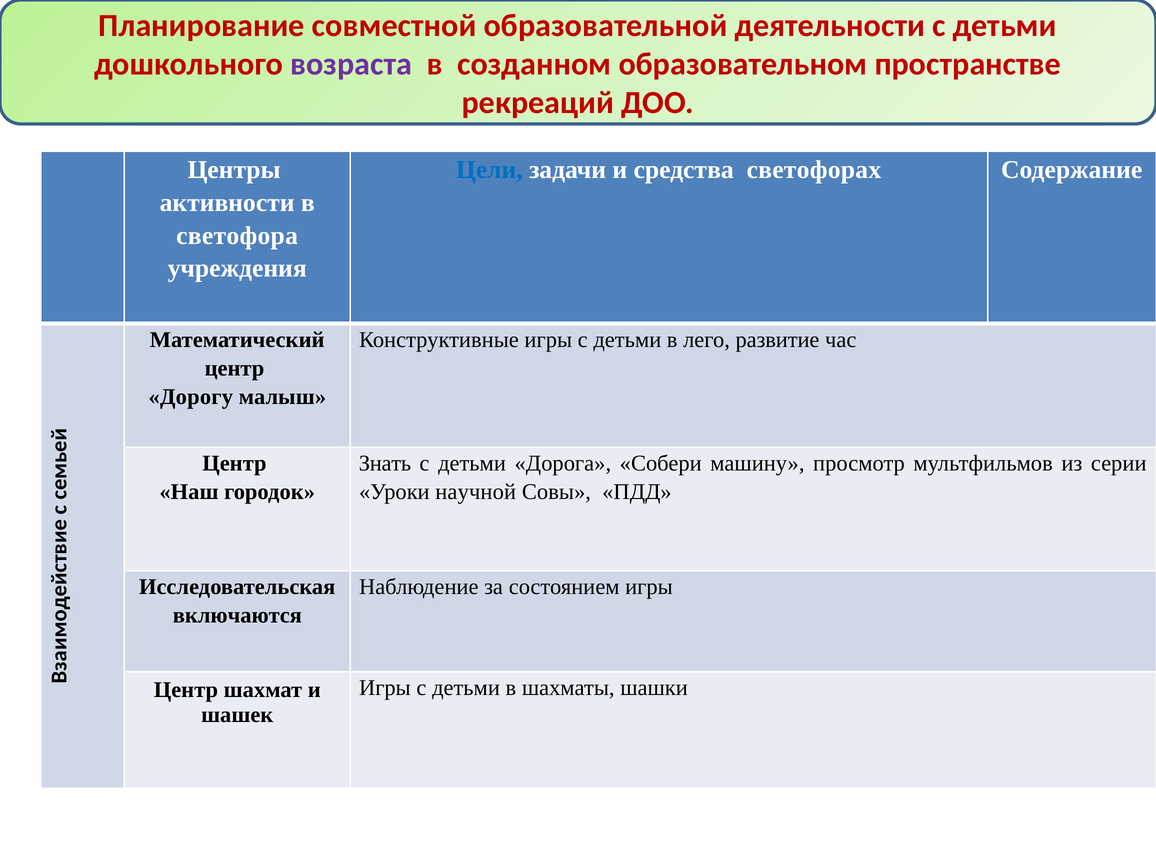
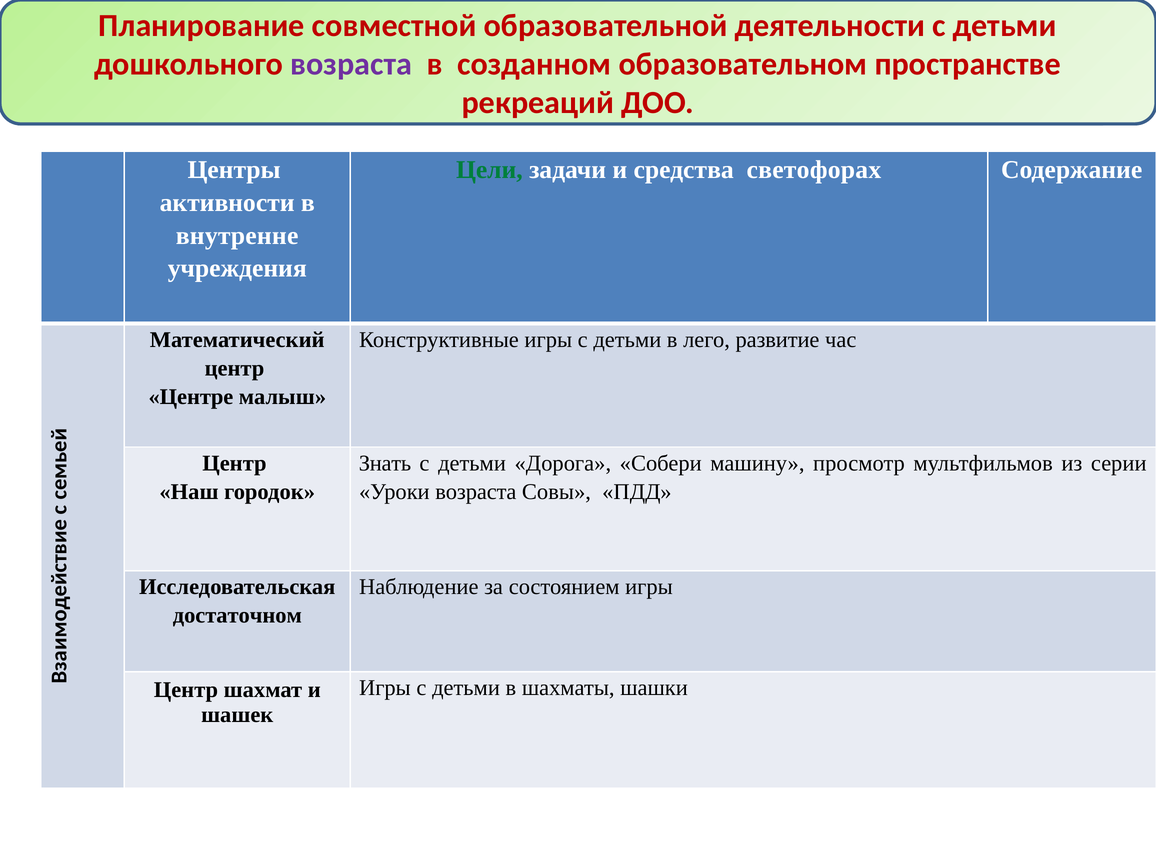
Цели colour: blue -> green (489, 170)
светофора: светофора -> внутренне (237, 236)
Дорогу: Дорогу -> Центре (191, 397)
Уроки научной: научной -> возраста (476, 492)
включаются: включаются -> достаточном (237, 615)
